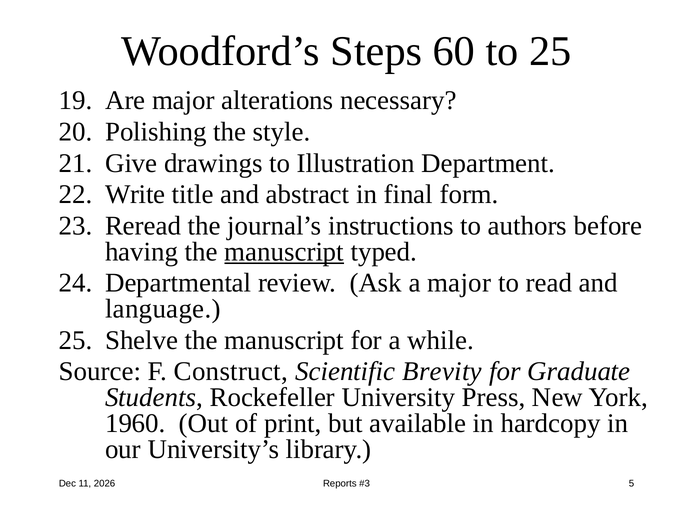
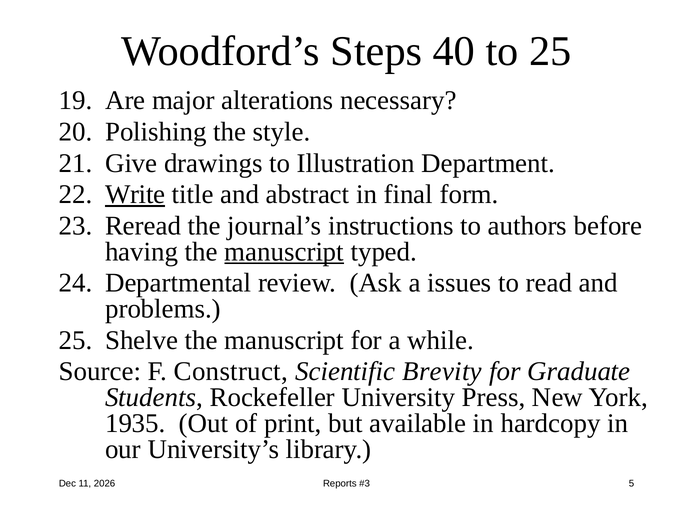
60: 60 -> 40 (454, 51)
Write underline: none -> present (135, 194)
a major: major -> issues (459, 283)
language: language -> problems (163, 309)
1960: 1960 -> 1935 (135, 423)
